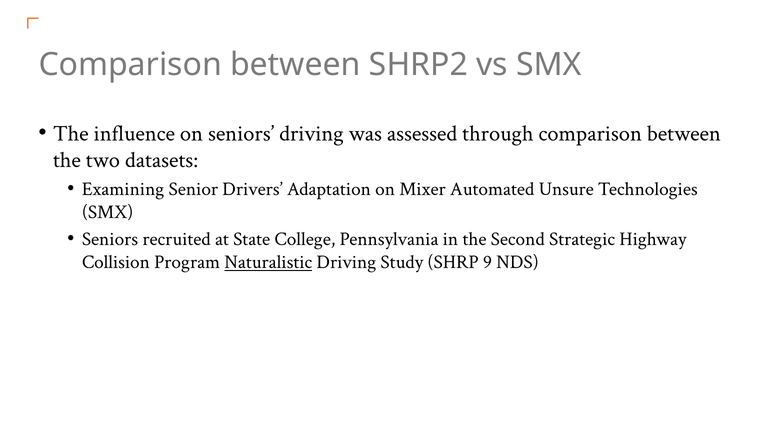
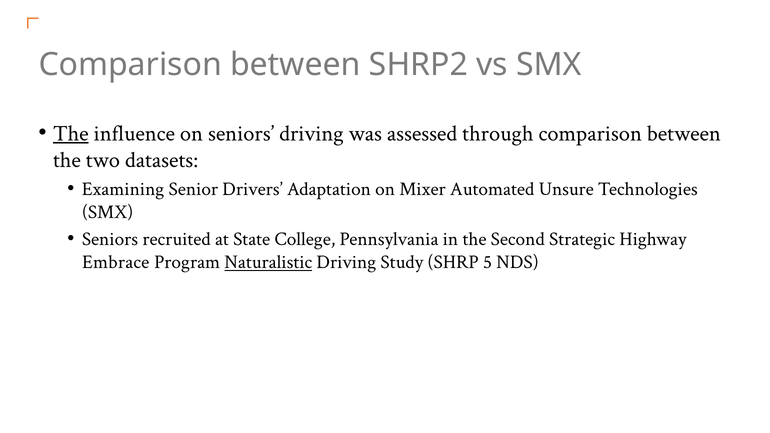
The underline: none -> present (71, 133)
Collision: Collision -> Embrace (116, 262)
9: 9 -> 5 (488, 262)
